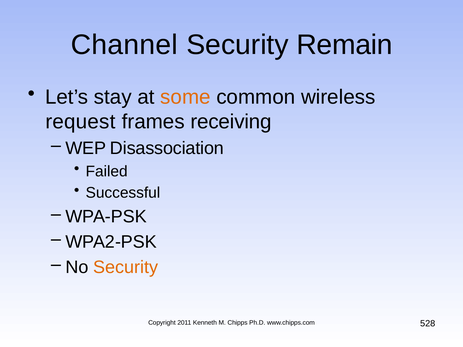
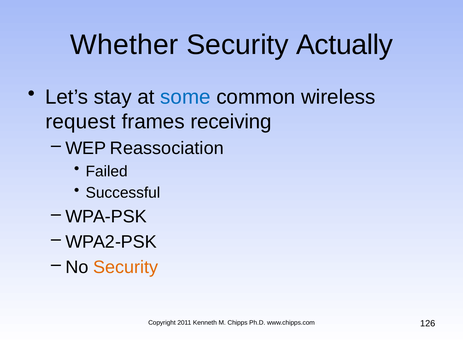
Channel: Channel -> Whether (124, 45)
Remain: Remain -> Actually (345, 45)
some colour: orange -> blue (185, 97)
Disassociation: Disassociation -> Reassociation (167, 148)
528: 528 -> 126 (428, 324)
